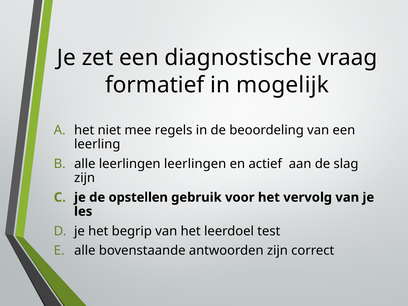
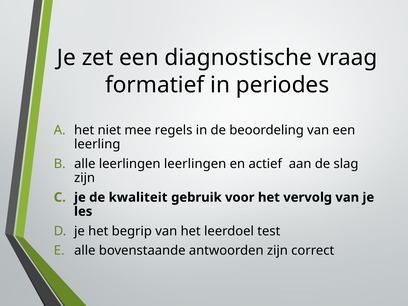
mogelijk: mogelijk -> periodes (283, 85)
opstellen: opstellen -> kwaliteit (138, 197)
